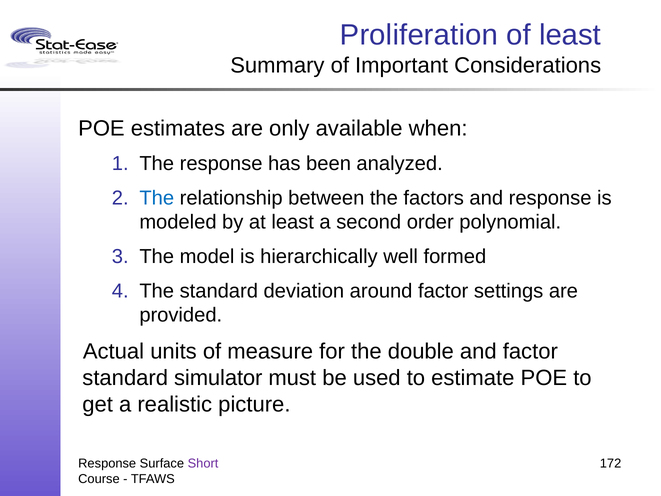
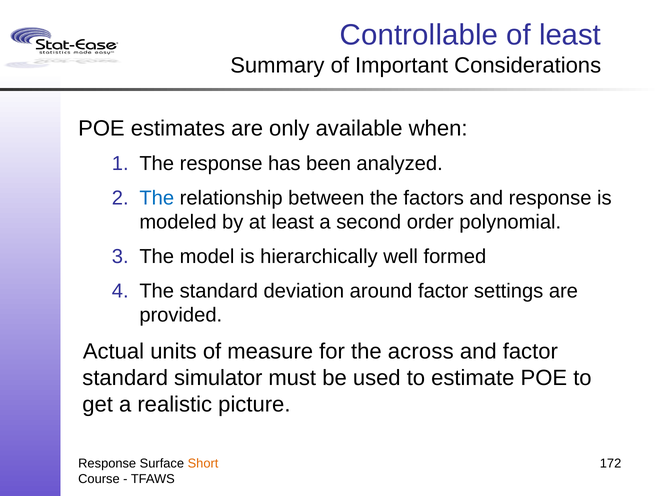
Proliferation: Proliferation -> Controllable (419, 35)
double: double -> across (421, 351)
Short colour: purple -> orange (203, 463)
